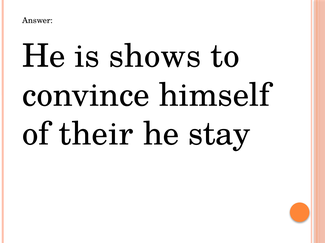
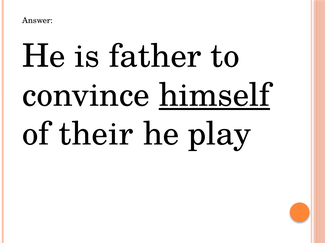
shows: shows -> father (155, 56)
himself underline: none -> present (214, 95)
stay: stay -> play (219, 134)
